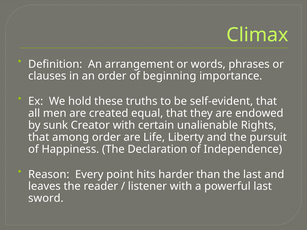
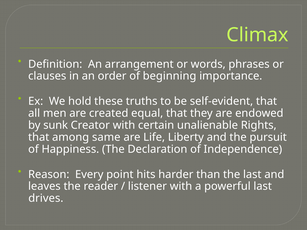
among order: order -> same (106, 137)
sword: sword -> drives (46, 198)
